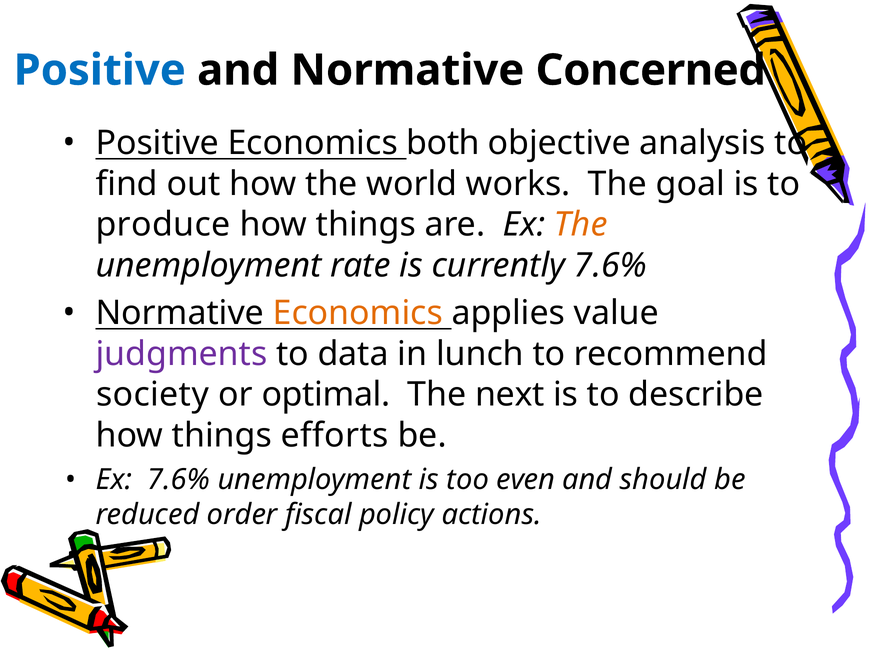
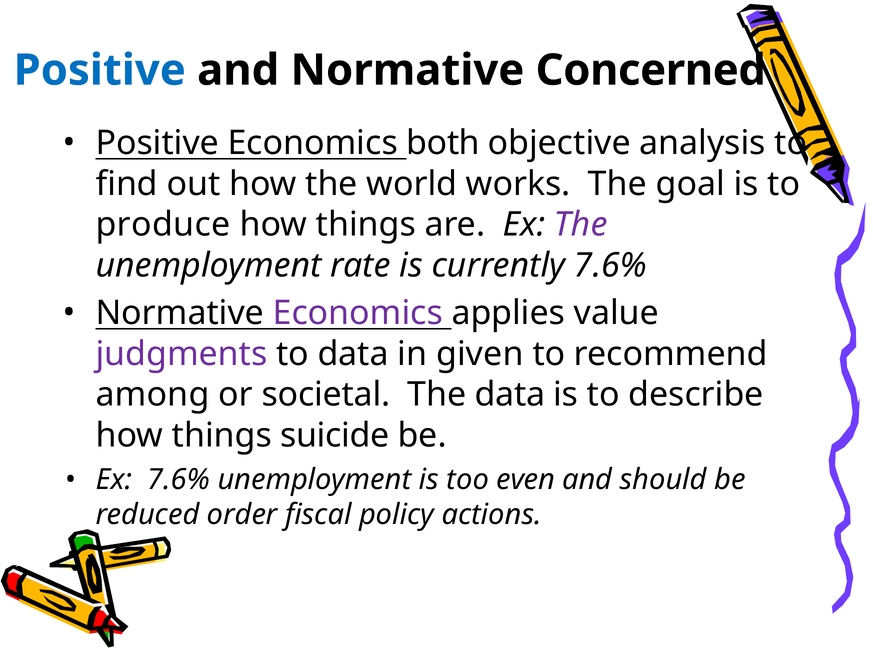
The colour: orange -> purple (581, 225)
Economics colour: orange -> purple (358, 313)
lunch: lunch -> given (480, 354)
society: society -> among (153, 395)
optimal: optimal -> societal (326, 395)
The next: next -> data (510, 395)
efforts: efforts -> suicide (335, 435)
